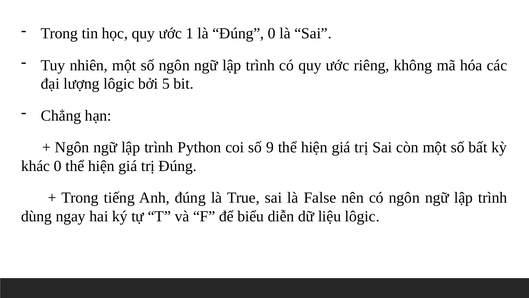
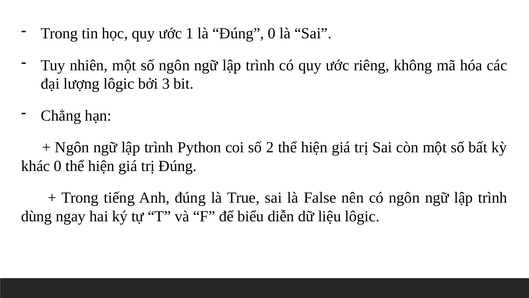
5: 5 -> 3 (166, 84)
9: 9 -> 2 (270, 147)
